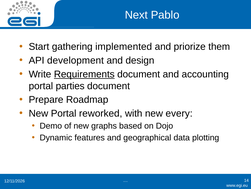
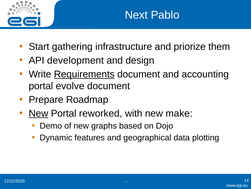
implemented: implemented -> infrastructure (124, 47)
parties: parties -> evolve (70, 86)
New underline: none -> present (38, 113)
every: every -> make (179, 113)
